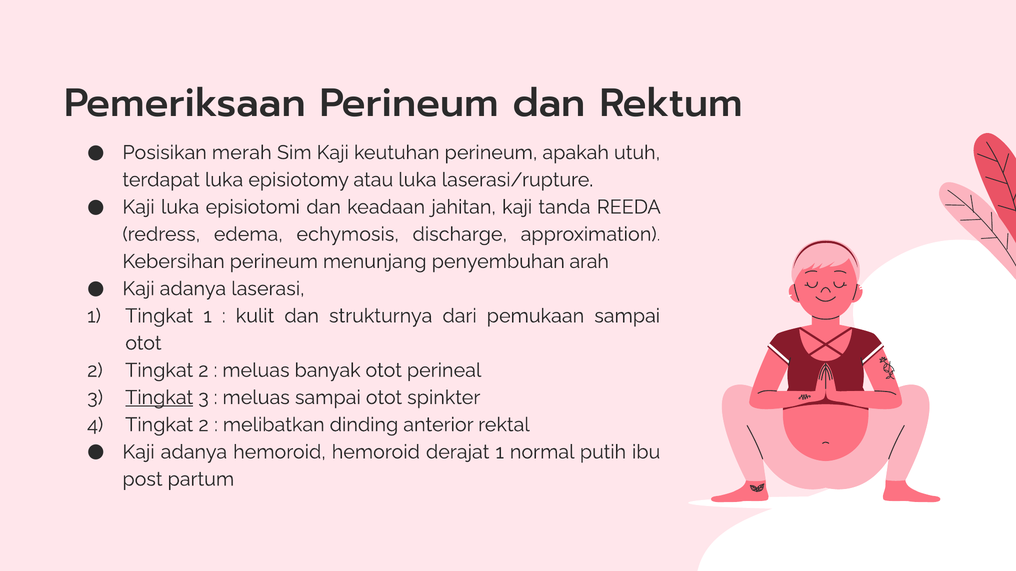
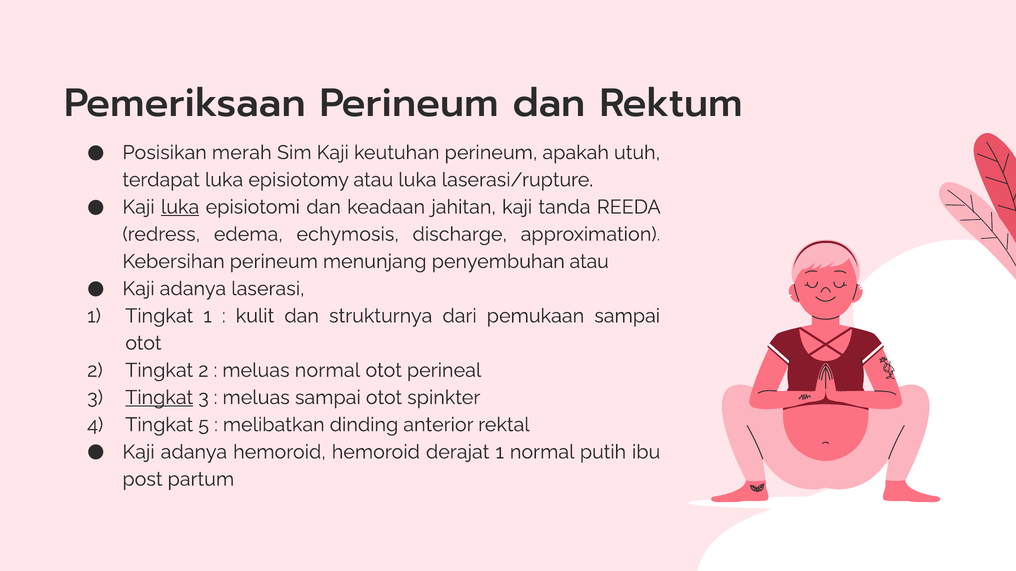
luka underline: none -> present (180, 207)
penyembuhan arah: arah -> atau (589, 262)
meluas banyak: banyak -> normal (327, 371)
4 Tingkat 2: 2 -> 5 (204, 425)
